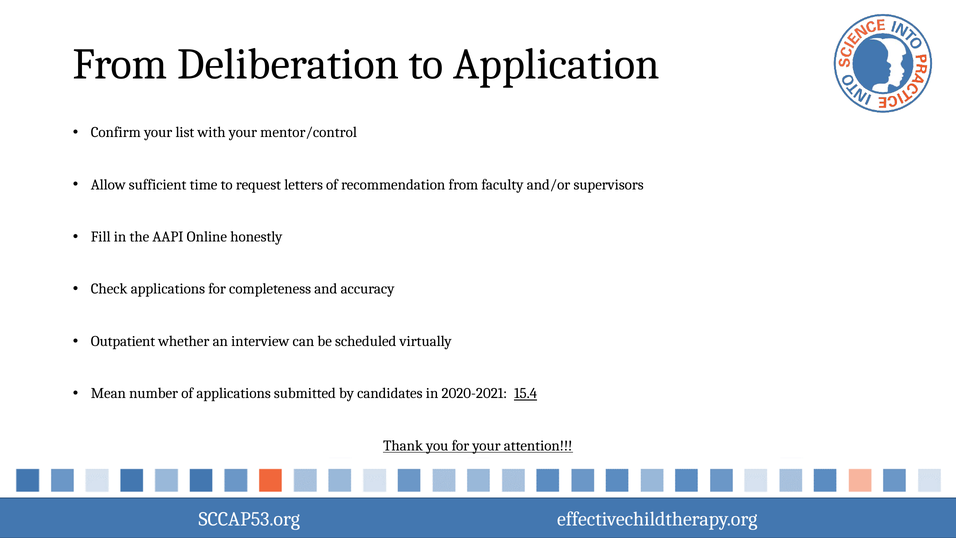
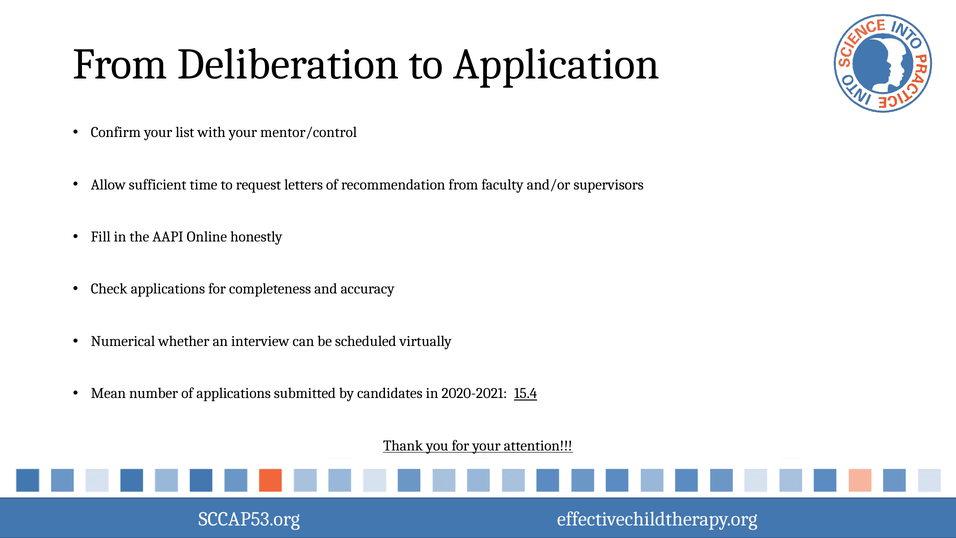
Outpatient: Outpatient -> Numerical (123, 341)
